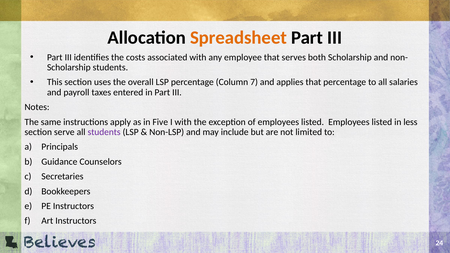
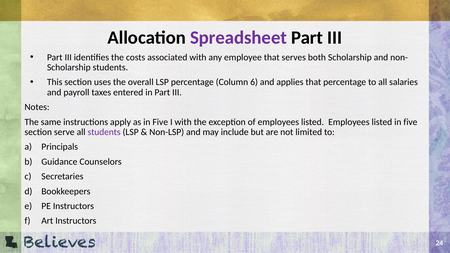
Spreadsheet colour: orange -> purple (239, 38)
7: 7 -> 6 (254, 82)
listed in less: less -> five (410, 122)
